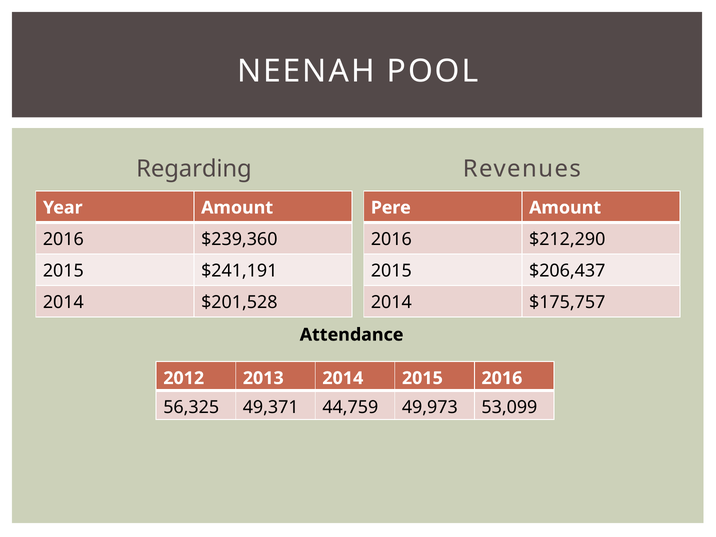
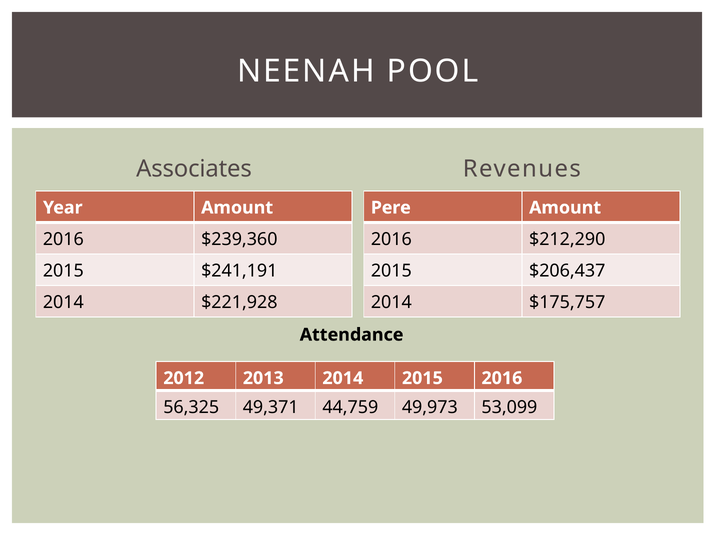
Regarding: Regarding -> Associates (194, 169)
$201,528: $201,528 -> $221,928 (239, 302)
